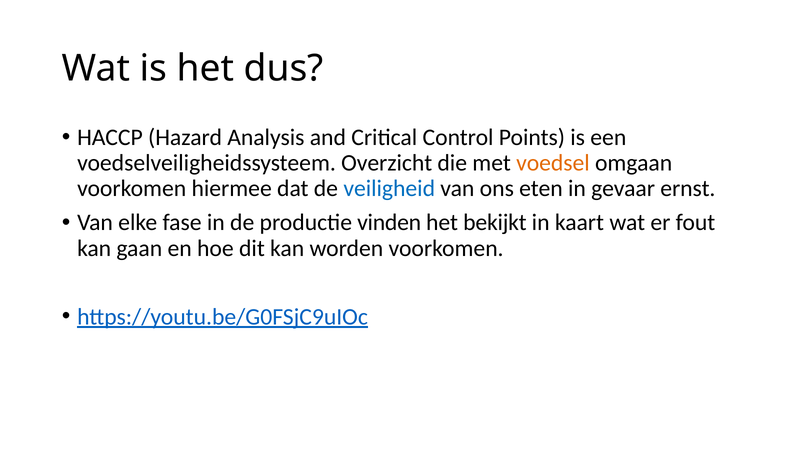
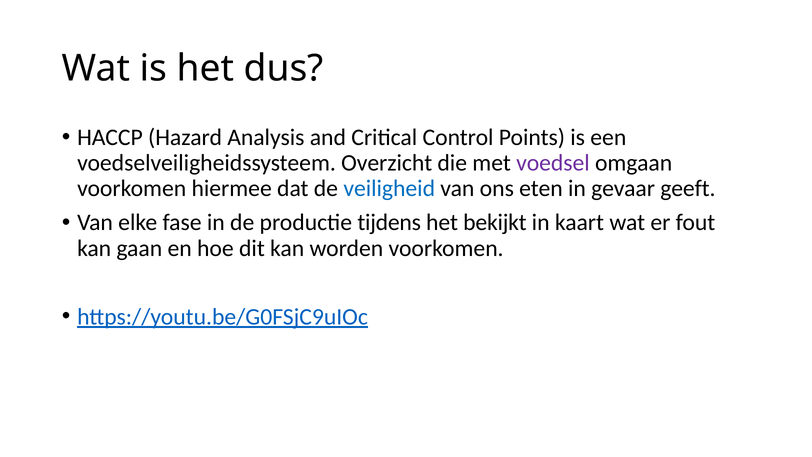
voedsel colour: orange -> purple (553, 163)
ernst: ernst -> geeft (688, 188)
vinden: vinden -> tijdens (389, 222)
